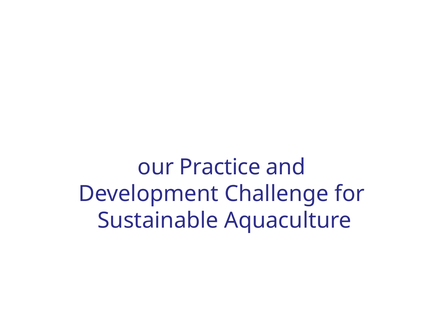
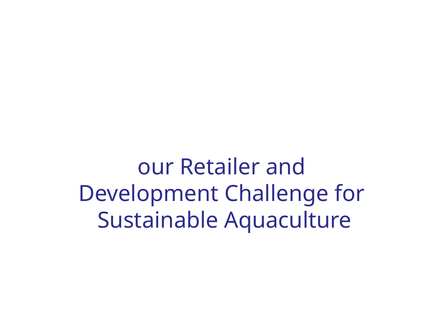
Practice: Practice -> Retailer (220, 167)
